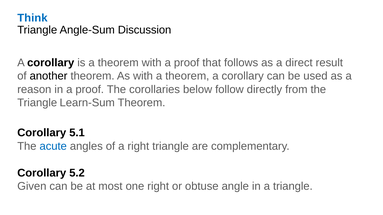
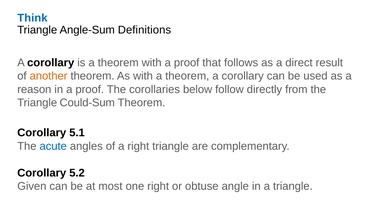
Discussion: Discussion -> Definitions (144, 30)
another colour: black -> orange (49, 76)
Learn-Sum: Learn-Sum -> Could-Sum (87, 103)
